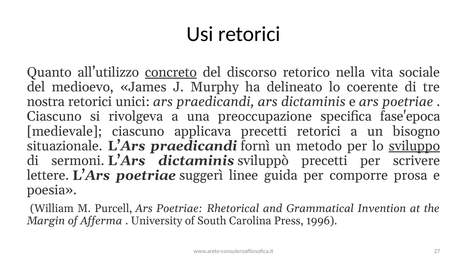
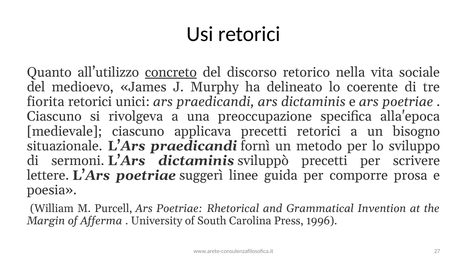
nostra: nostra -> fiorita (46, 102)
fase'epoca: fase'epoca -> alla'epoca (410, 116)
sviluppo underline: present -> none (414, 146)
